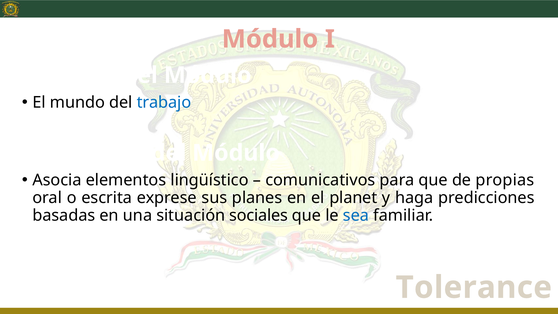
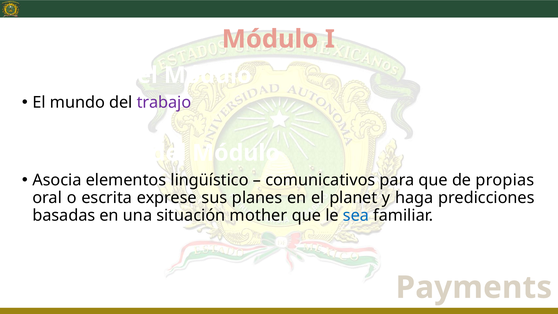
trabajo colour: blue -> purple (164, 102)
sociales: sociales -> mother (259, 215)
Tolerance: Tolerance -> Payments (474, 287)
